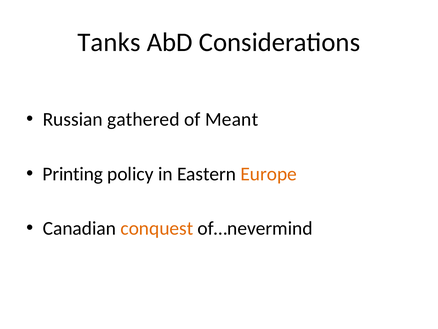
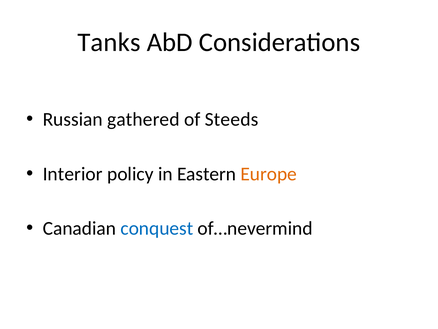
Meant: Meant -> Steeds (232, 119)
Printing: Printing -> Interior (73, 174)
conquest colour: orange -> blue (157, 228)
